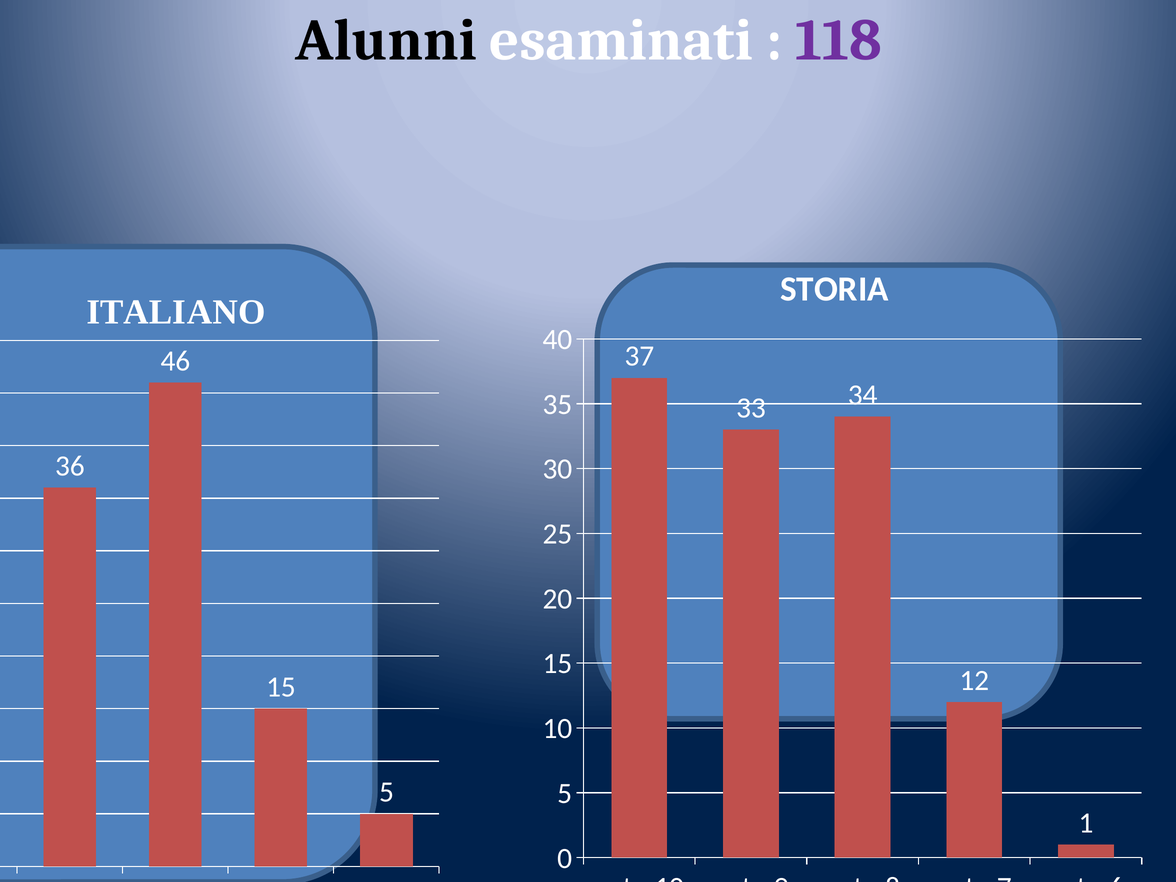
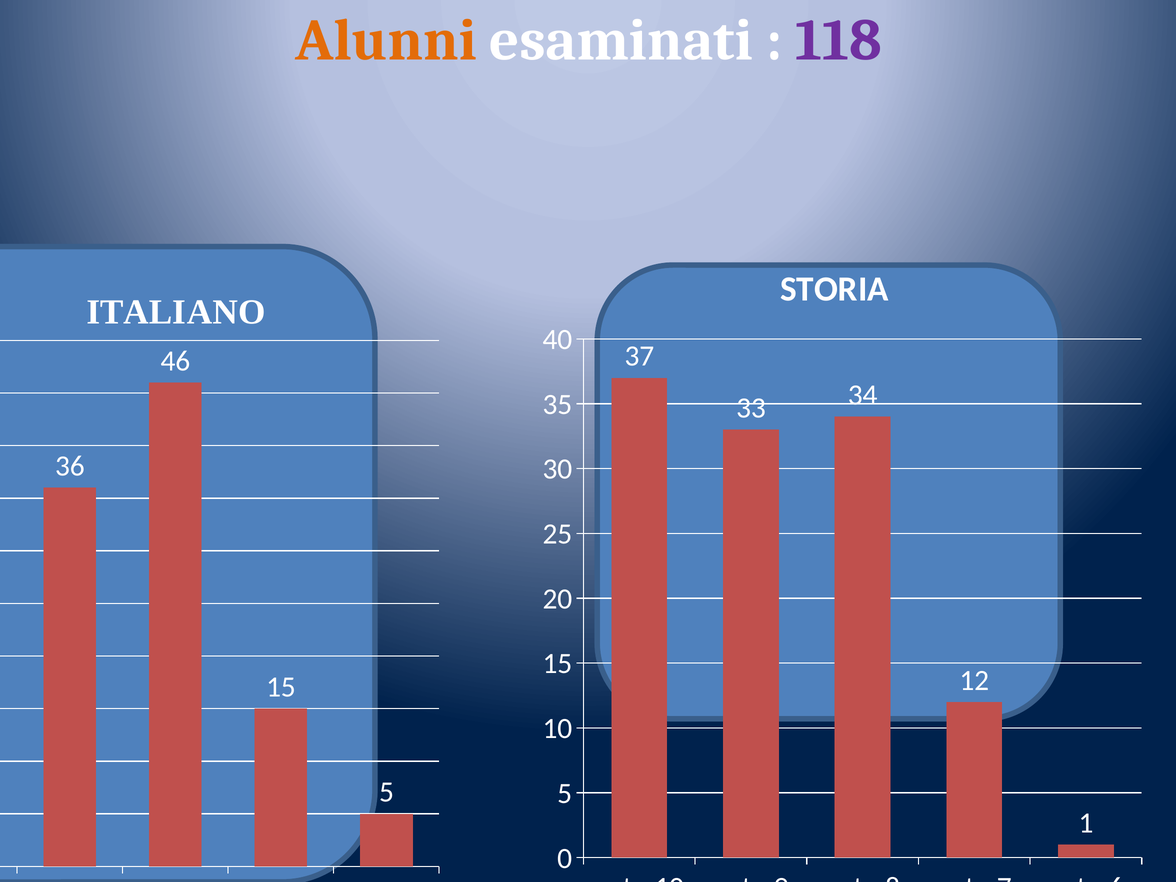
Alunni colour: black -> orange (386, 40)
